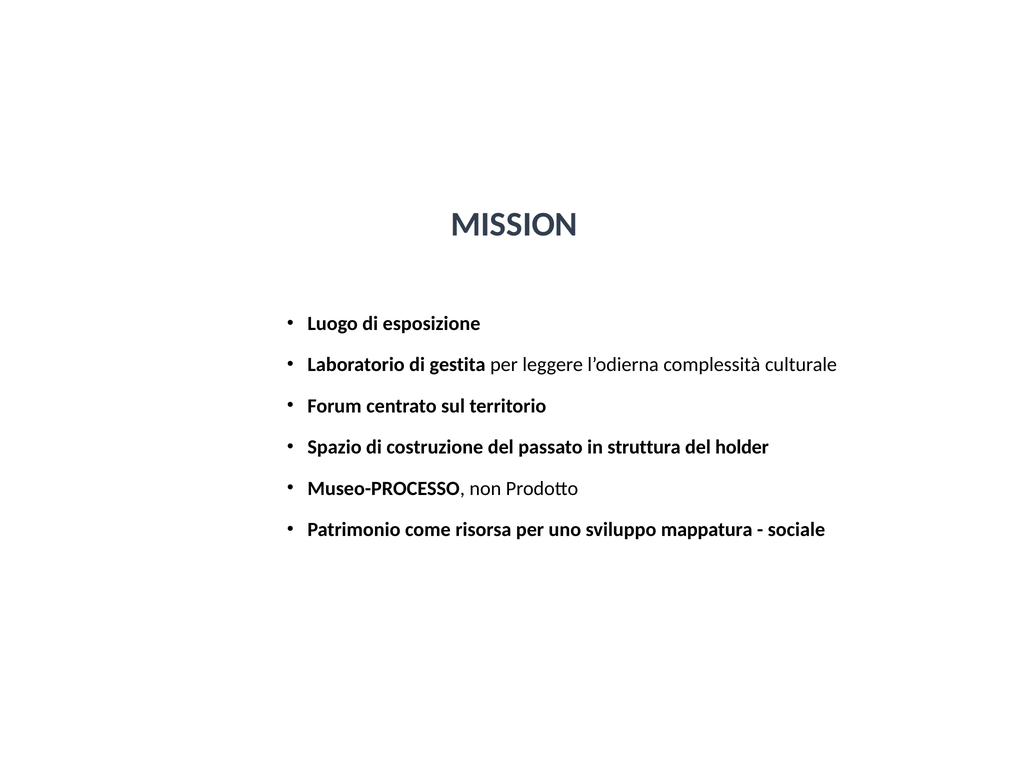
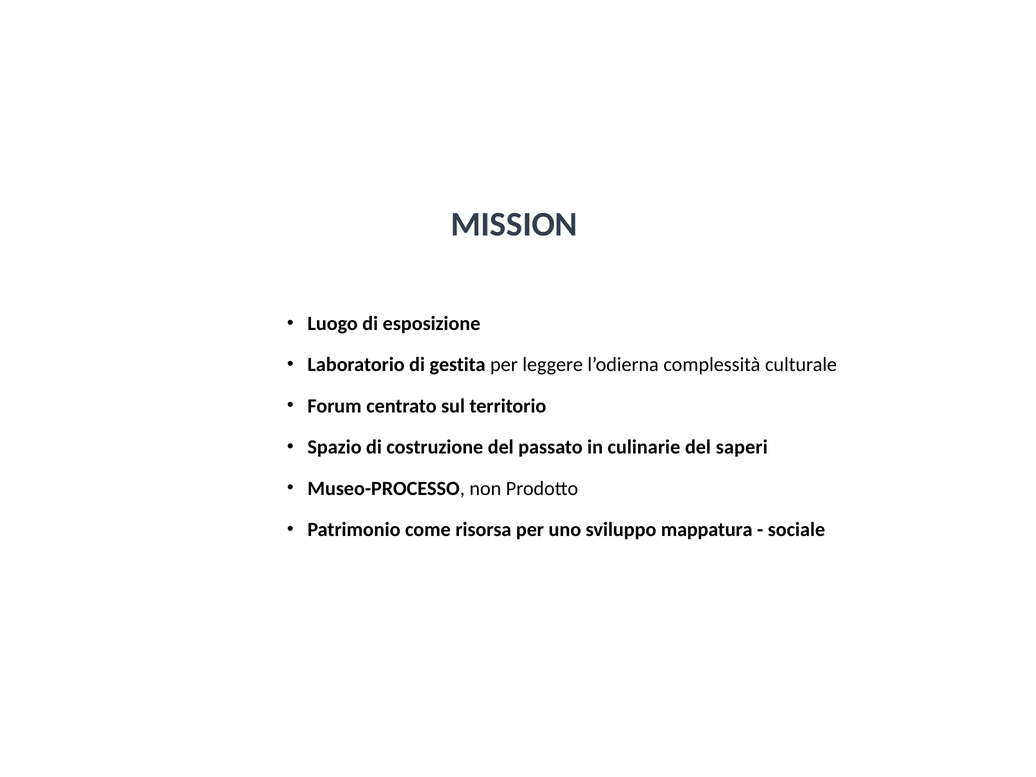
struttura: struttura -> culinarie (644, 447)
holder: holder -> saperi (742, 447)
